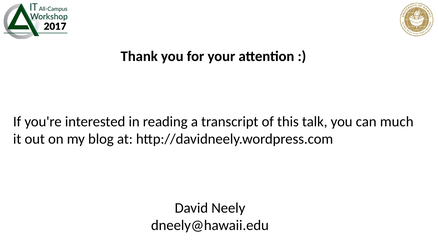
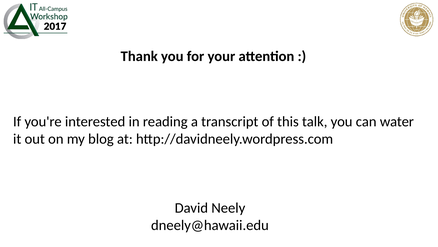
much: much -> water (397, 121)
